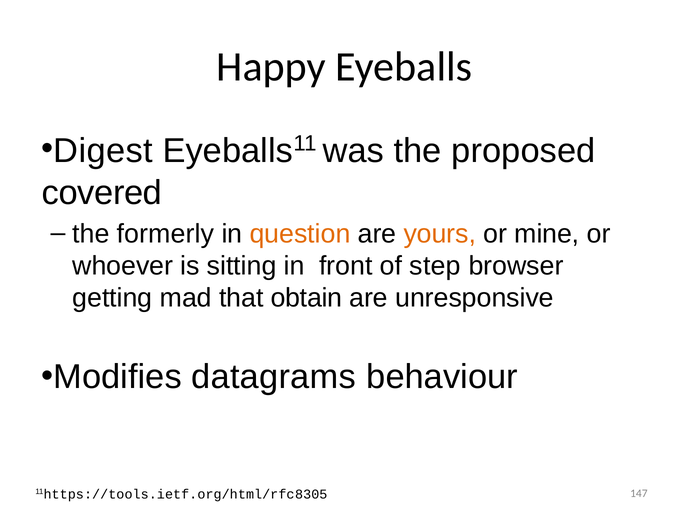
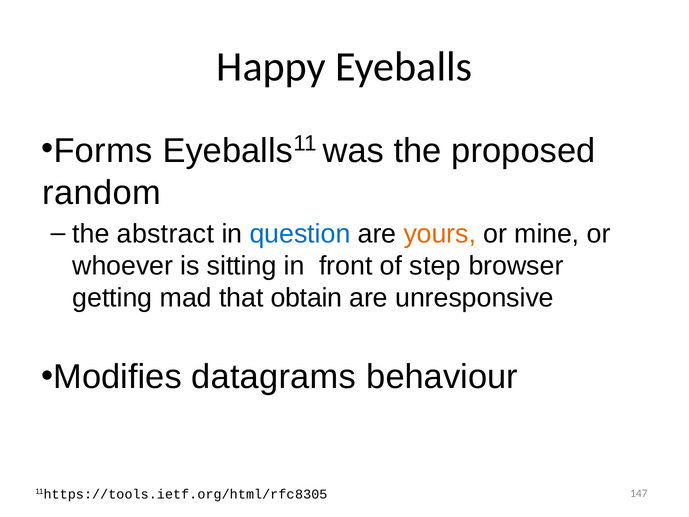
Digest: Digest -> Forms (103, 151)
covered: covered -> random (102, 193)
formerly: formerly -> abstract (165, 234)
question colour: orange -> blue (300, 234)
